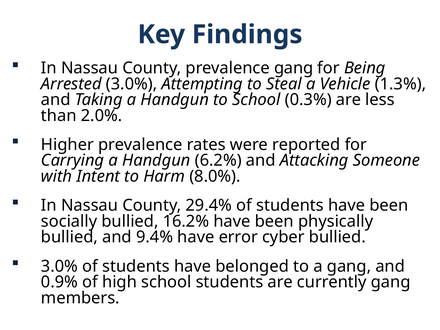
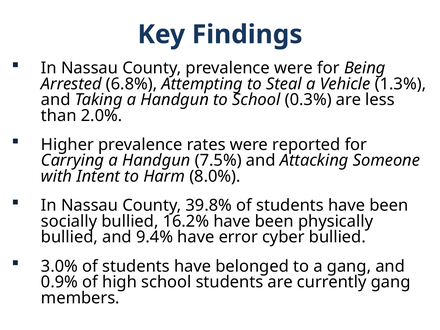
prevalence gang: gang -> were (293, 68)
Arrested 3.0%: 3.0% -> 6.8% (132, 84)
6.2%: 6.2% -> 7.5% (218, 161)
29.4%: 29.4% -> 39.8% (209, 205)
